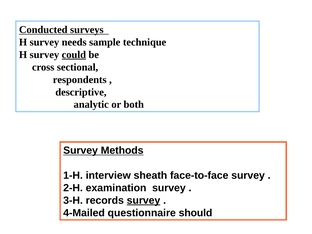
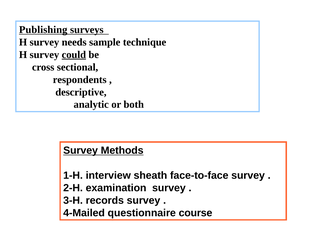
Conducted: Conducted -> Publishing (43, 30)
survey underline: present -> none (144, 200)
should: should -> course (196, 213)
